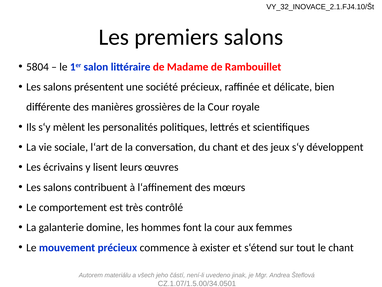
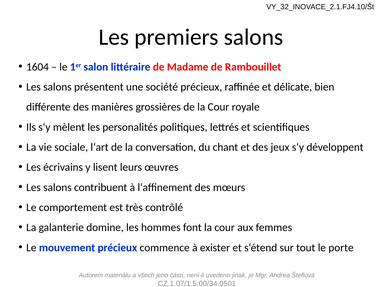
5804: 5804 -> 1604 (38, 67)
le chant: chant -> porte (341, 247)
